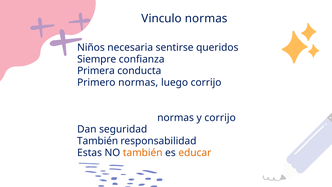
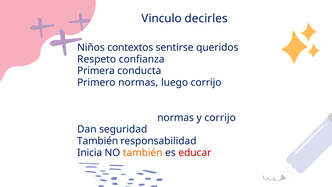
Vinculo normas: normas -> decirles (206, 18)
necesaria: necesaria -> contextos (130, 47)
Siempre: Siempre -> Respeto (97, 59)
Estas: Estas -> Inicia (90, 153)
educar colour: orange -> red (195, 153)
